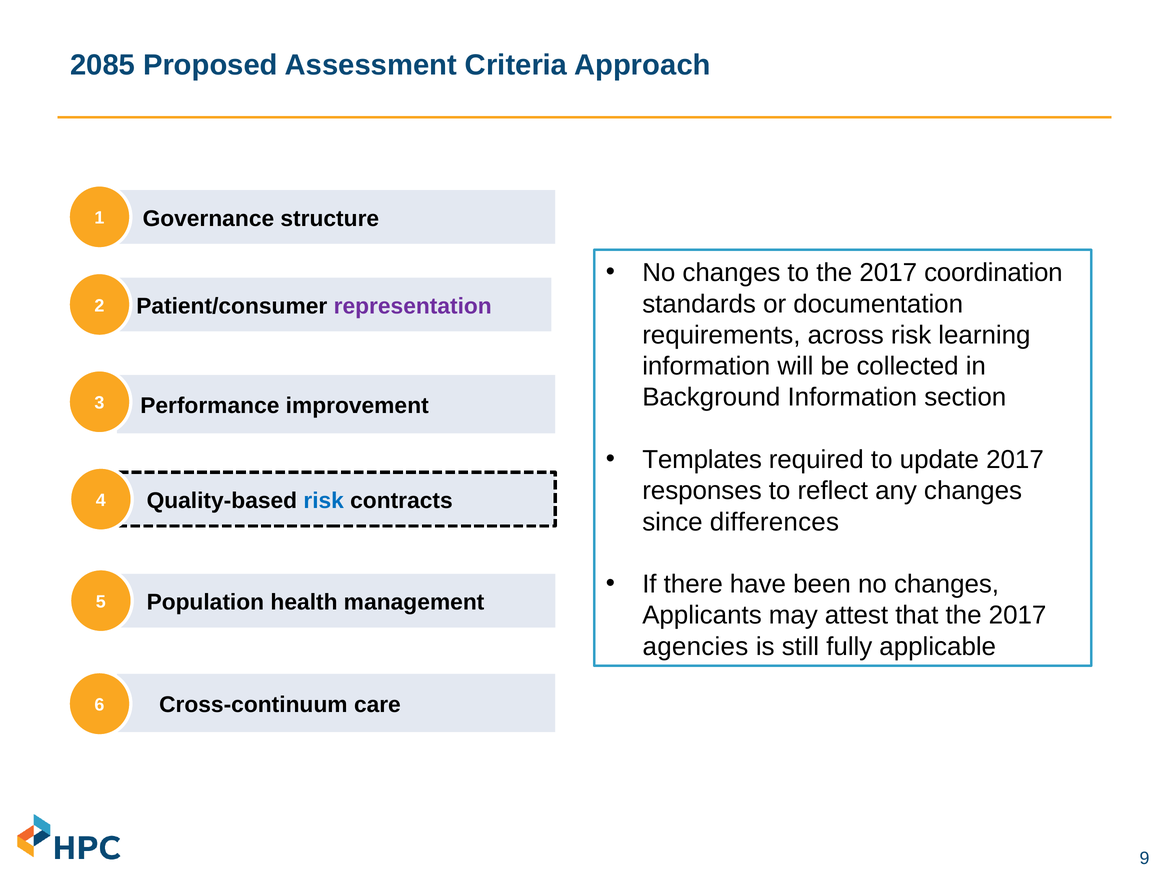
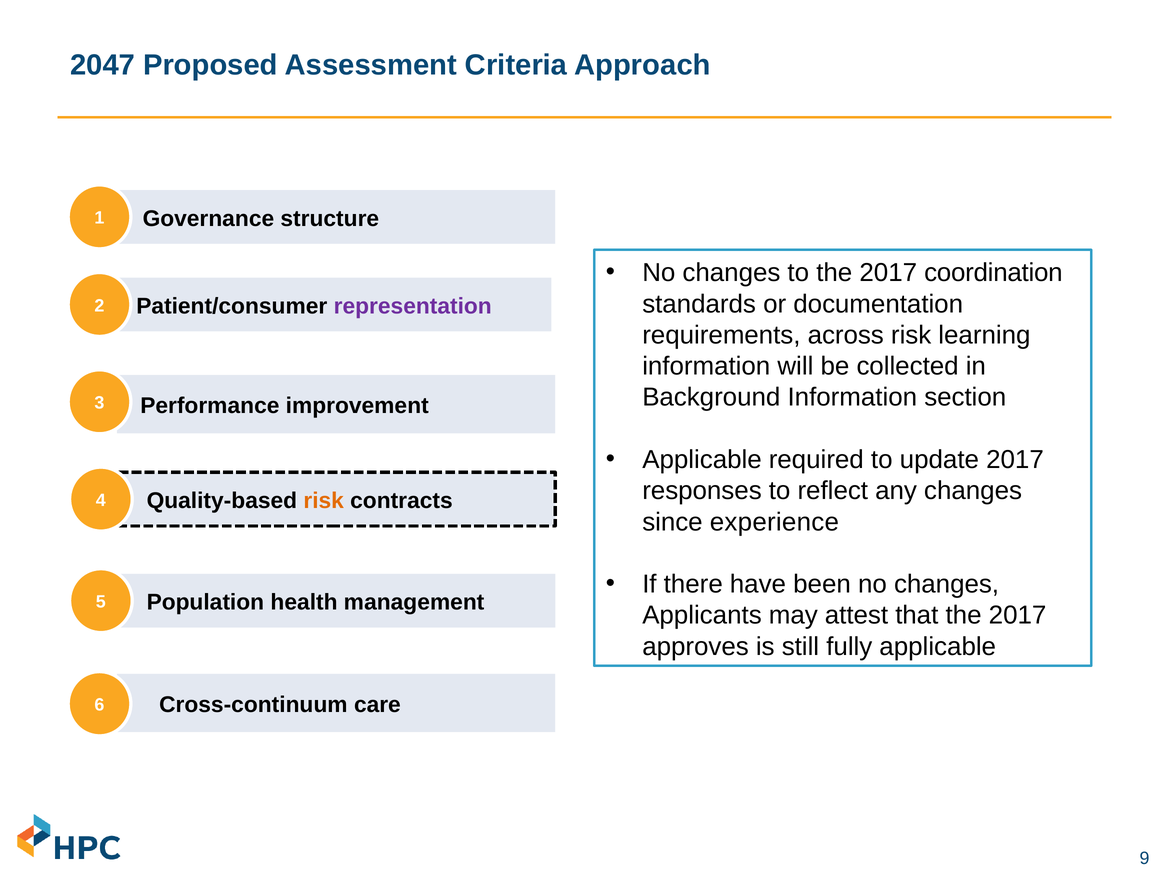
2085: 2085 -> 2047 (103, 65)
Templates: Templates -> Applicable (702, 460)
risk colour: blue -> orange (324, 501)
differences: differences -> experience (774, 522)
agencies: agencies -> approves (696, 647)
